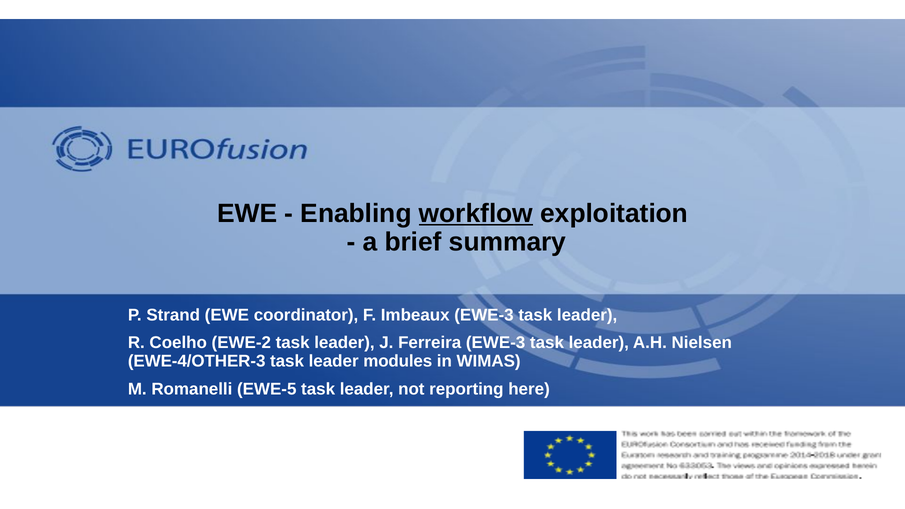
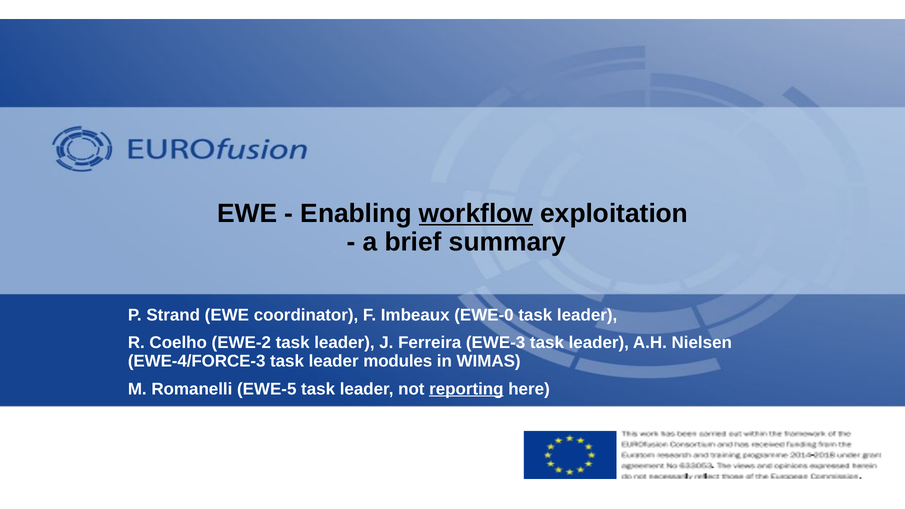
Imbeaux EWE-3: EWE-3 -> EWE-0 (484, 315)
EWE-4/OTHER-3: EWE-4/OTHER-3 -> EWE-4/FORCE-3 (197, 361)
reporting underline: none -> present (466, 389)
